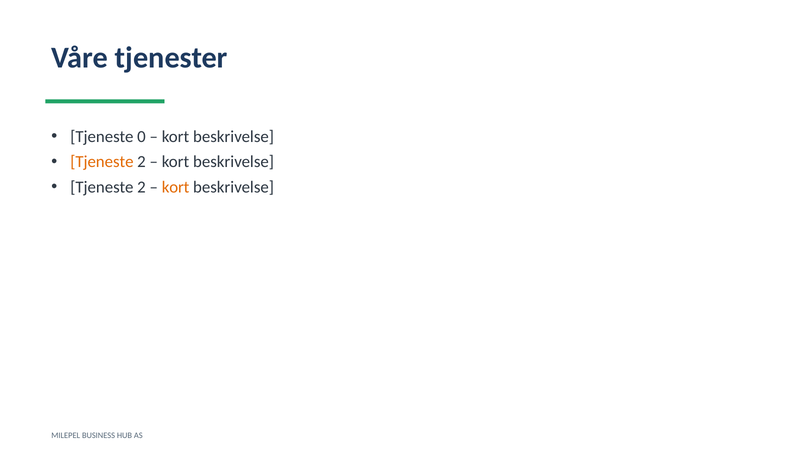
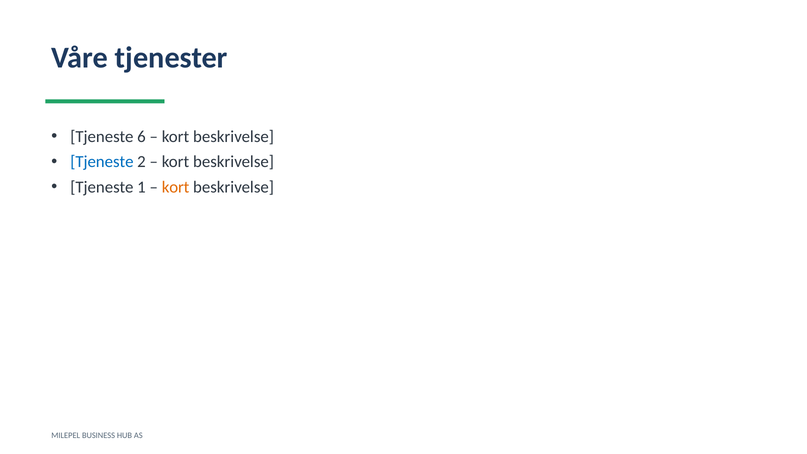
0: 0 -> 6 (141, 137)
Tjeneste colour: orange -> blue (102, 162)
2: 2 -> 1 (141, 187)
